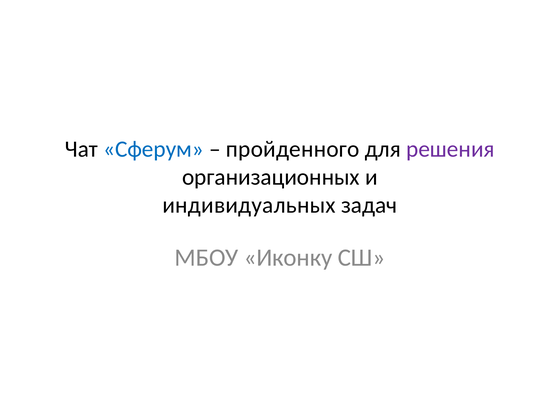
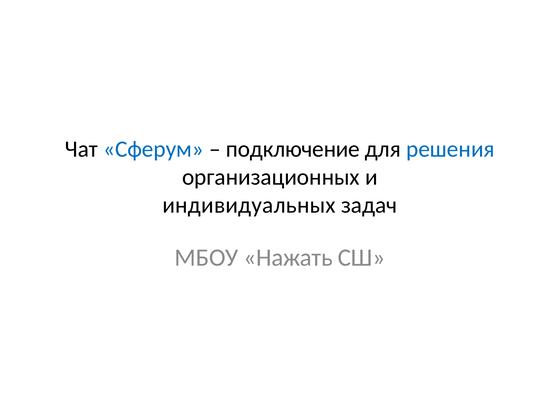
пройденного: пройденного -> подключение (293, 149)
решения colour: purple -> blue (450, 149)
Иконку: Иконку -> Нажать (288, 257)
